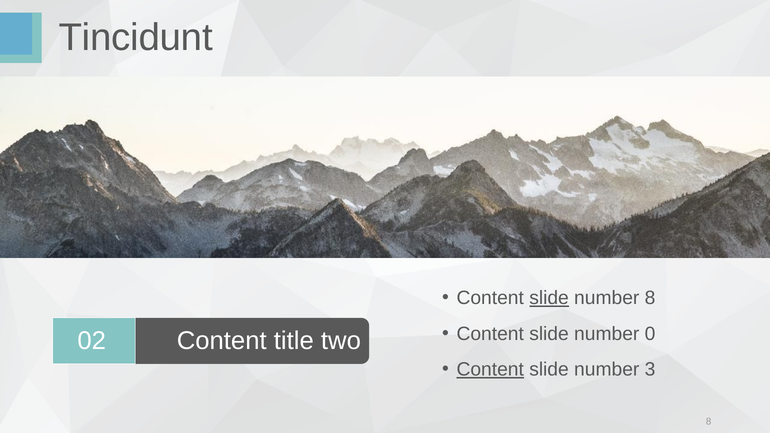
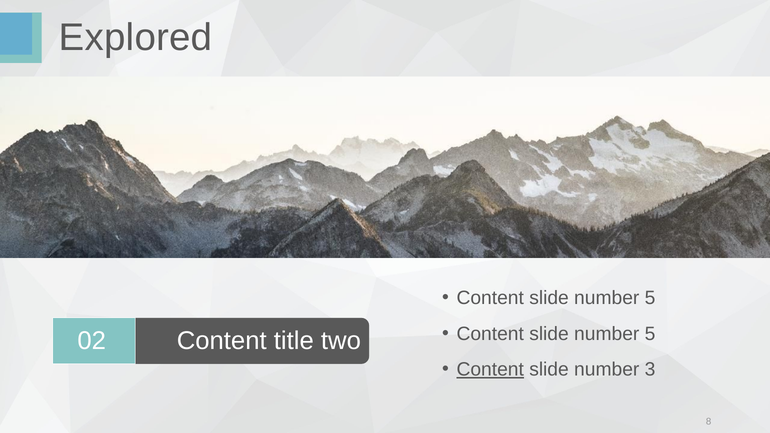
Tincidunt: Tincidunt -> Explored (135, 37)
slide underline: present -> none (549, 298)
8: 8 -> 5 (650, 298)
0: 0 -> 5 (650, 334)
